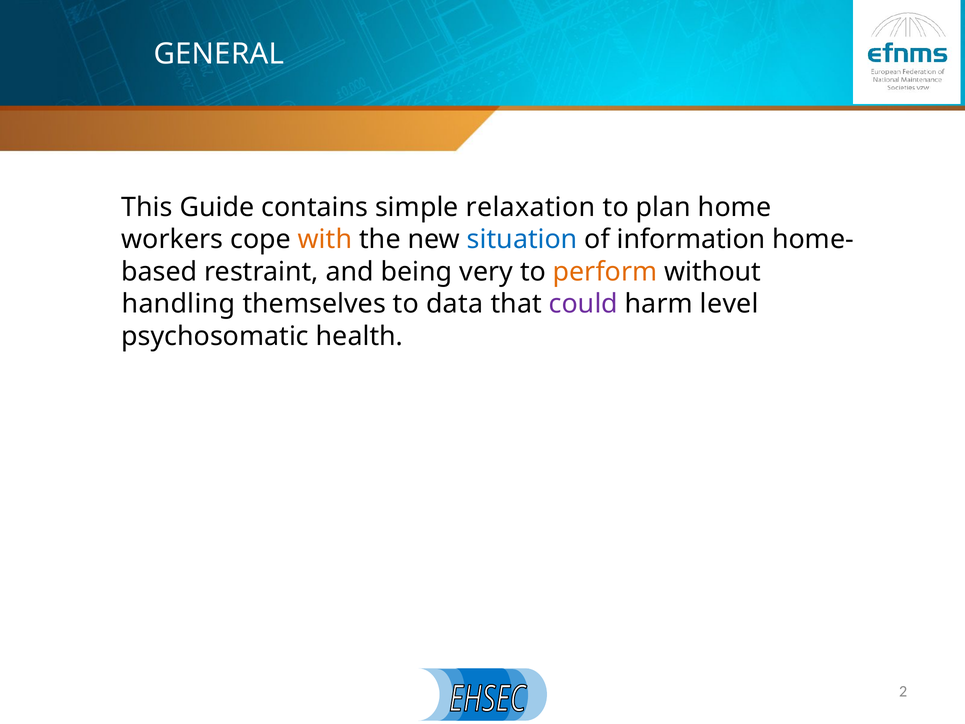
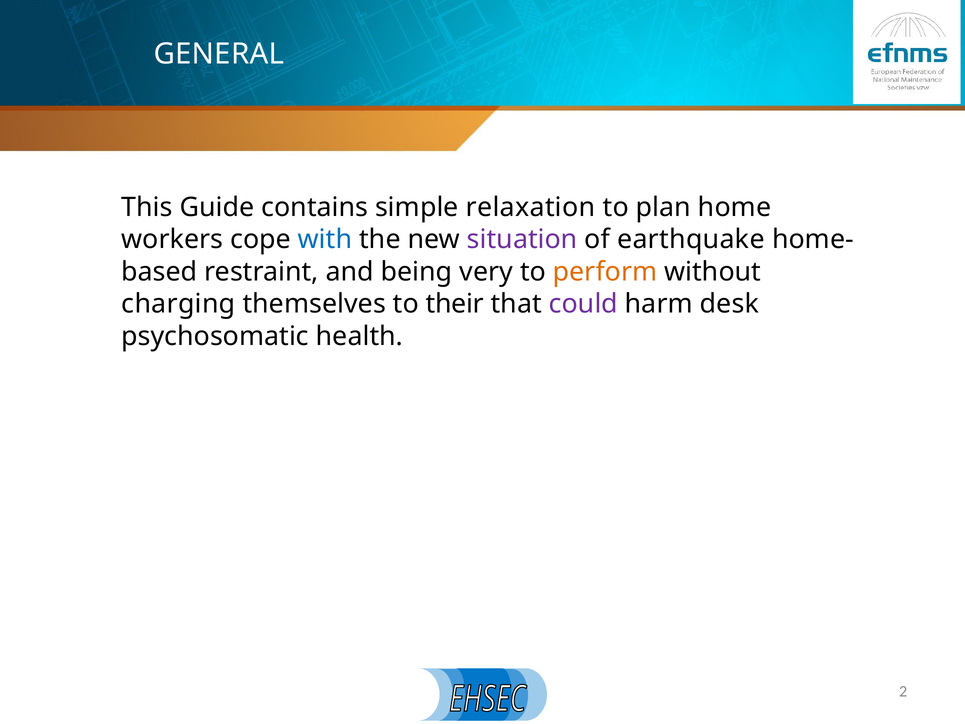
with colour: orange -> blue (325, 240)
situation colour: blue -> purple (522, 240)
information: information -> earthquake (691, 240)
handling: handling -> charging (178, 304)
data: data -> their (455, 304)
level: level -> desk (729, 304)
